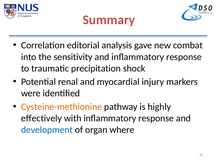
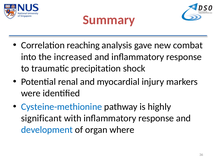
editorial: editorial -> reaching (83, 45)
sensitivity: sensitivity -> increased (73, 57)
Cysteine-methionine colour: orange -> blue (62, 107)
effectively: effectively -> significant (41, 118)
